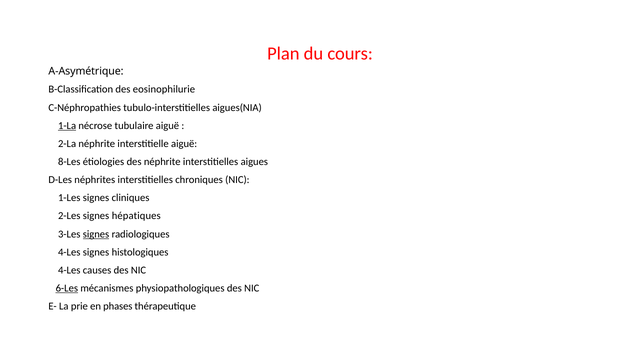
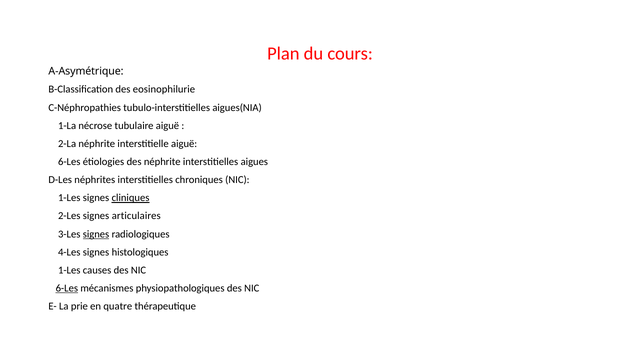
1-La underline: present -> none (67, 126)
8-Les: 8-Les -> 6-Les (69, 162)
cliniques underline: none -> present (131, 198)
hépatiques: hépatiques -> articulaires (136, 216)
4-Les: 4-Les -> 1-Les (69, 270)
phases: phases -> quatre (118, 306)
